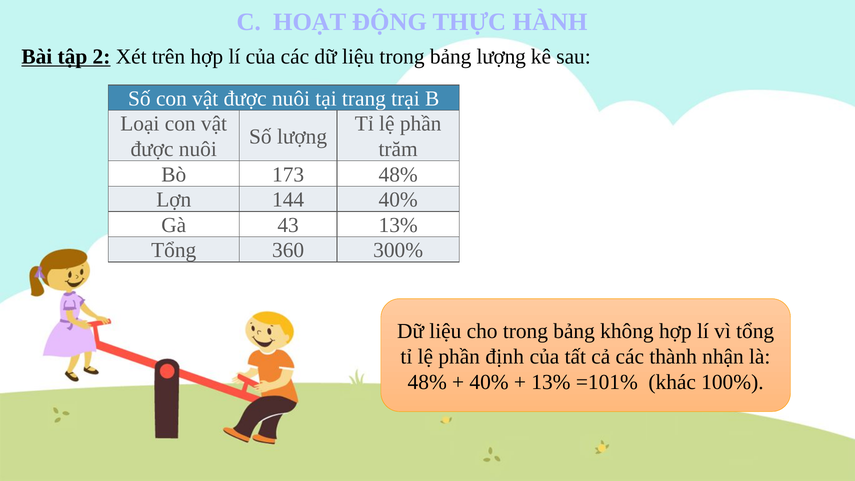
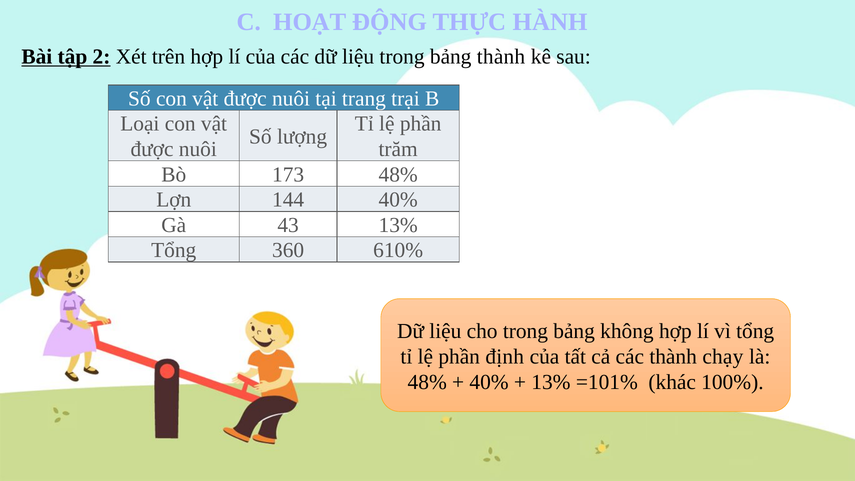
bảng lượng: lượng -> thành (501, 56)
300%: 300% -> 610% (398, 250)
nhận: nhận -> chạy (723, 357)
